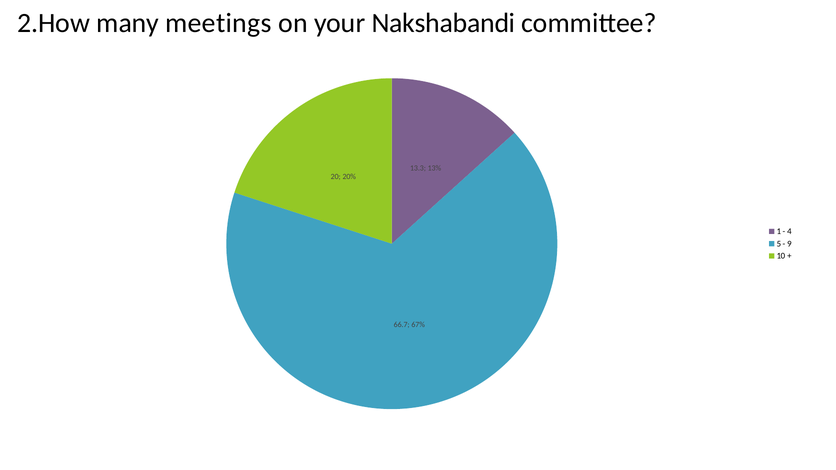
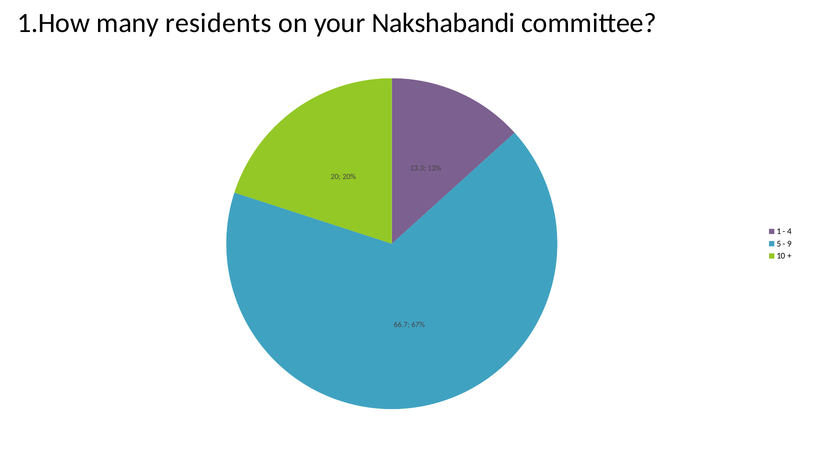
2.How: 2.How -> 1.How (54, 23)
meetings: meetings -> residents (218, 23)
